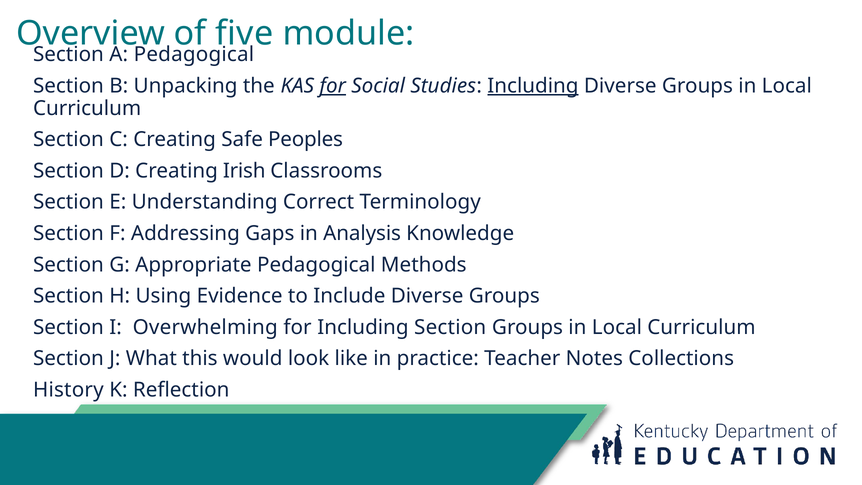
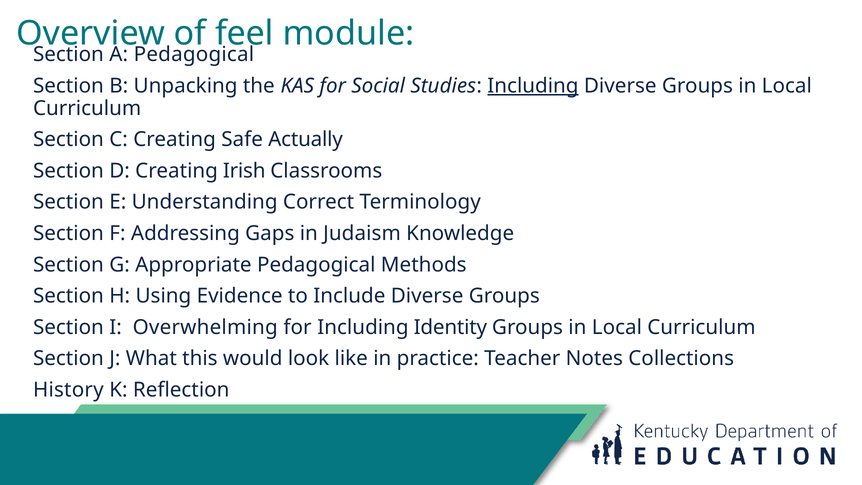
five: five -> feel (244, 34)
for underline: present -> none (333, 86)
Peoples: Peoples -> Actually (306, 140)
Analysis: Analysis -> Judaism (362, 233)
Including Section: Section -> Identity (450, 327)
